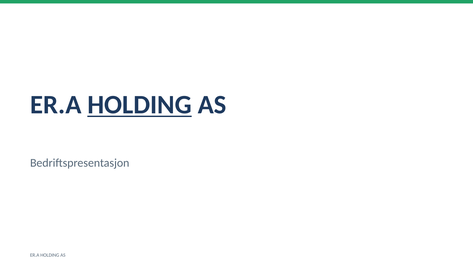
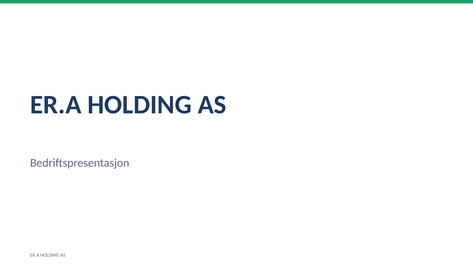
HOLDING underline: present -> none (140, 105)
